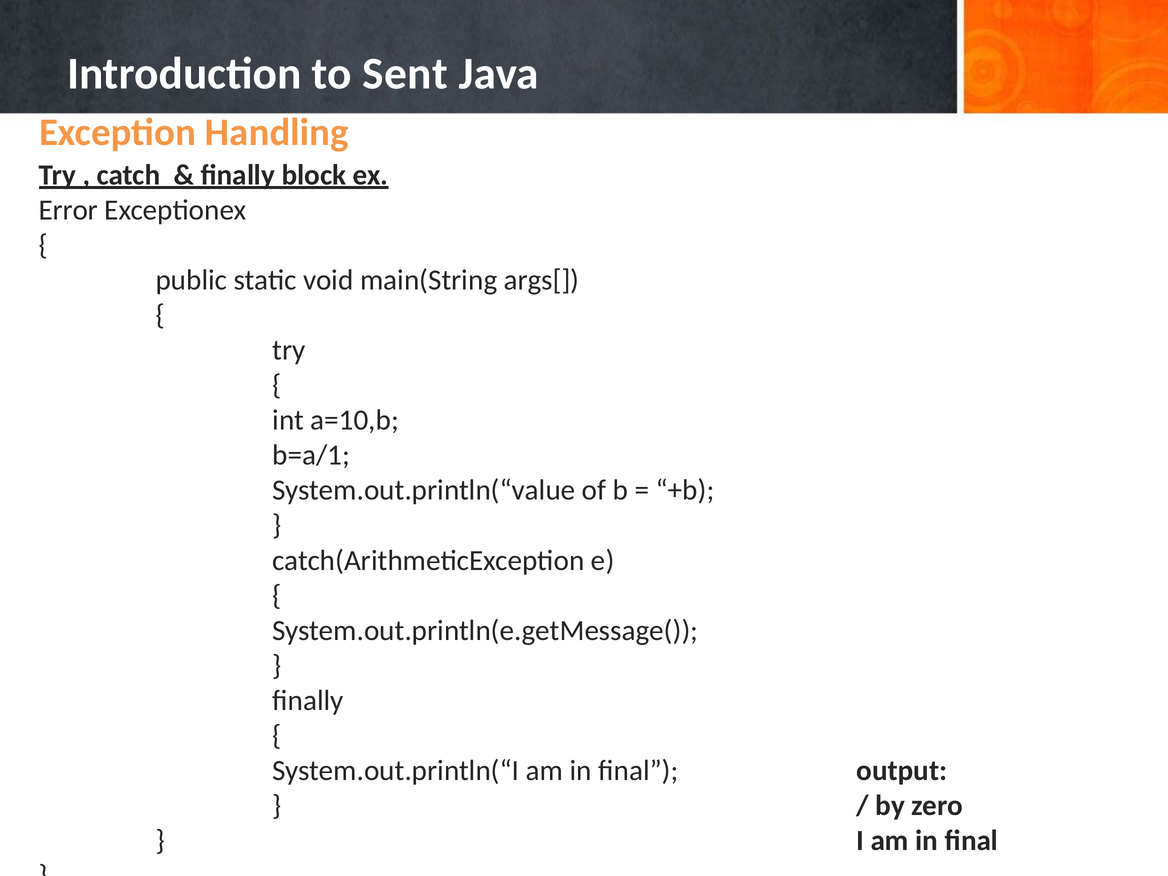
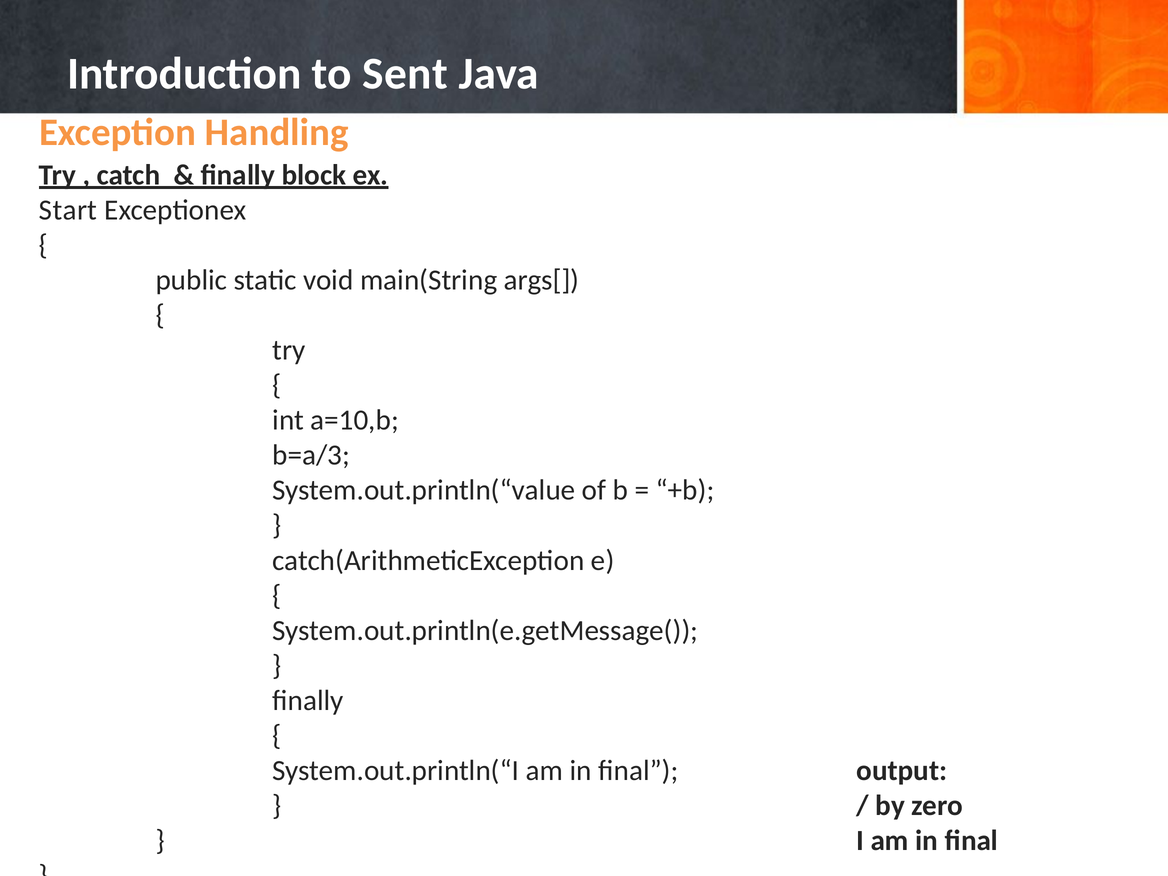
Error: Error -> Start (68, 210)
b=a/1: b=a/1 -> b=a/3 (311, 455)
